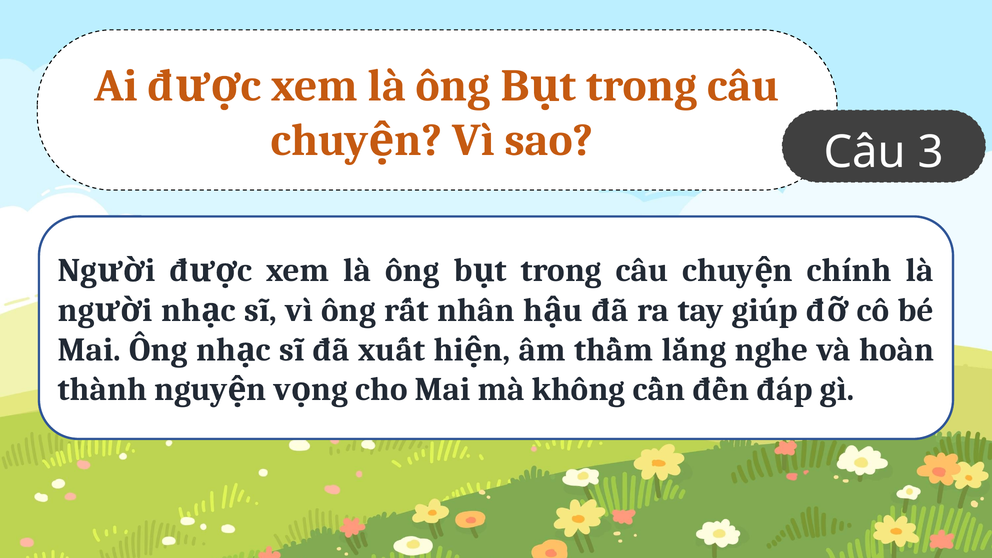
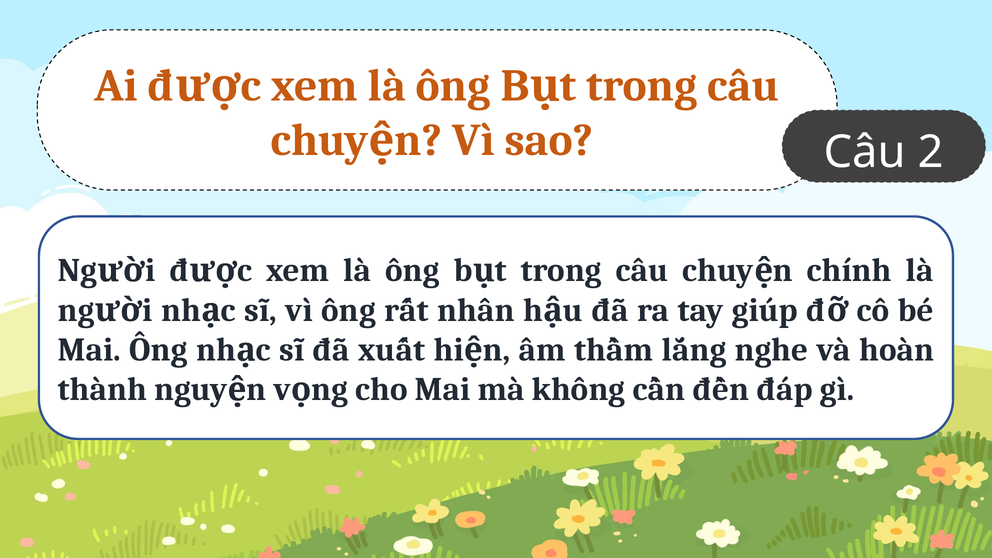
3: 3 -> 2 (931, 152)
